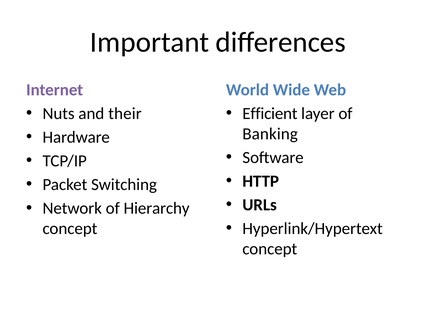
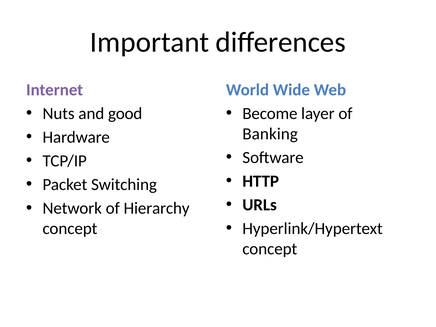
their: their -> good (125, 114)
Efficient: Efficient -> Become (270, 114)
